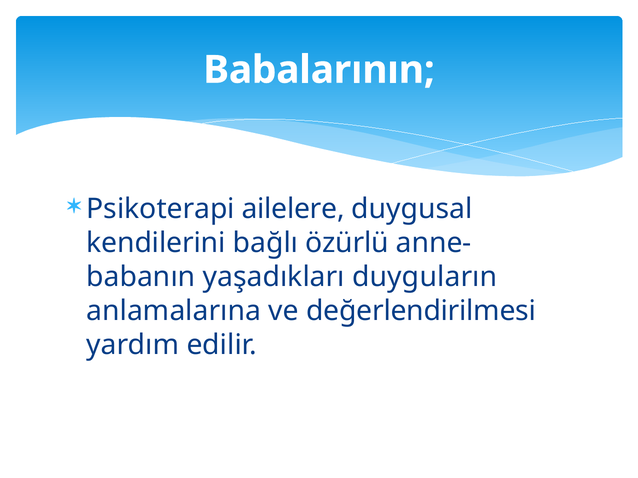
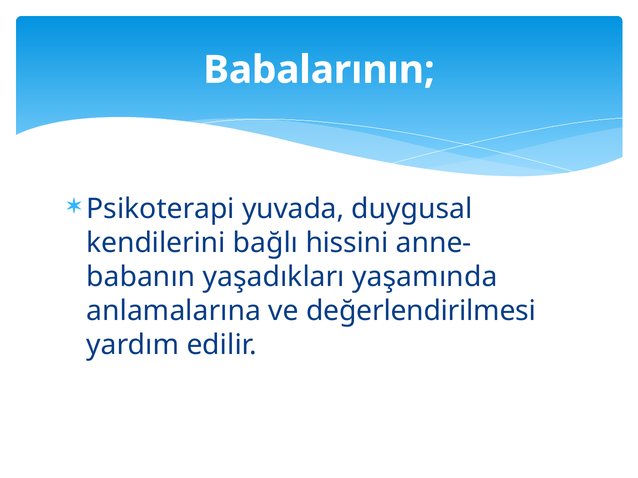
ailelere: ailelere -> yuvada (293, 209)
özürlü: özürlü -> hissini (347, 243)
duyguların: duyguların -> yaşamında (425, 277)
